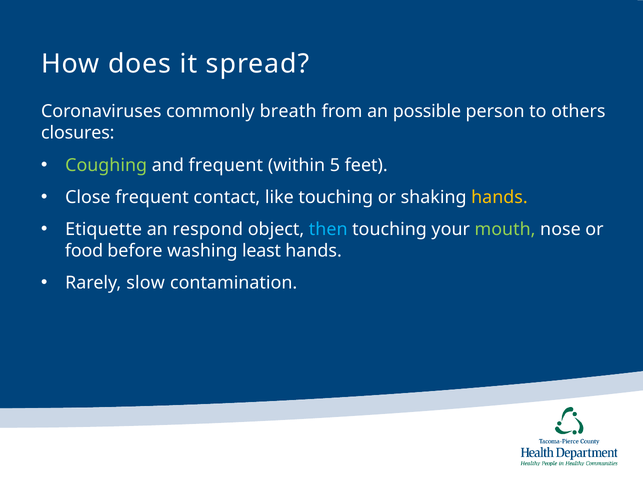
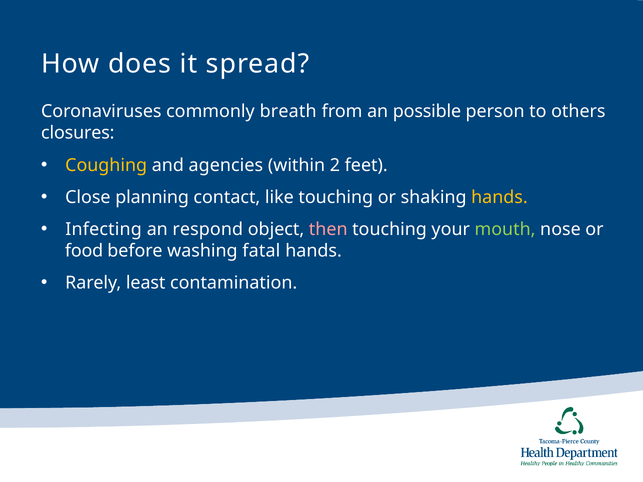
Coughing colour: light green -> yellow (106, 165)
and frequent: frequent -> agencies (226, 165)
5: 5 -> 2 (335, 165)
Close frequent: frequent -> planning (152, 197)
Etiquette: Etiquette -> Infecting (104, 230)
then colour: light blue -> pink (328, 230)
least: least -> fatal (261, 251)
slow: slow -> least (146, 283)
